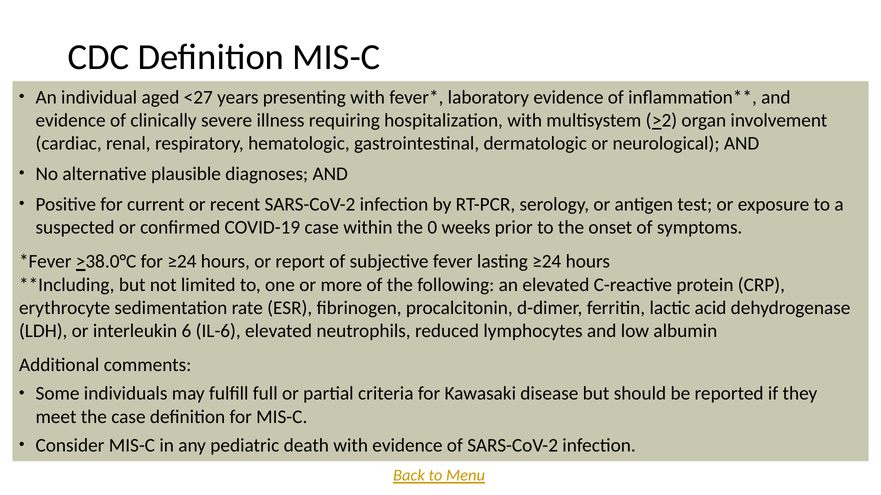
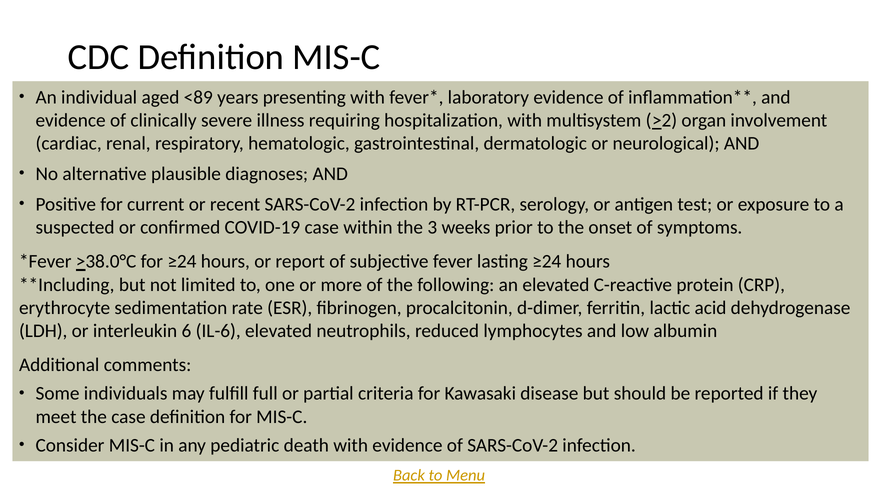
<27: <27 -> <89 (198, 97)
0: 0 -> 3 (432, 228)
